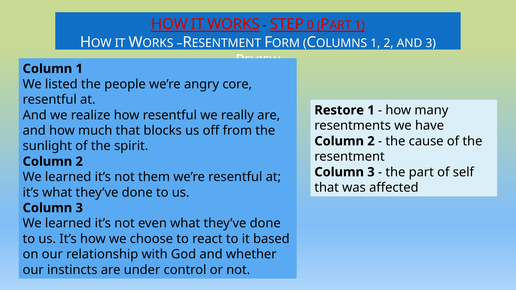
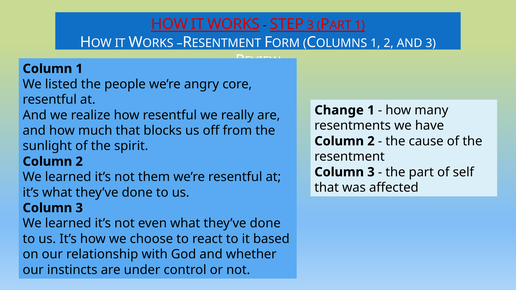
STEP 0: 0 -> 3 (310, 25)
Restore: Restore -> Change (339, 110)
